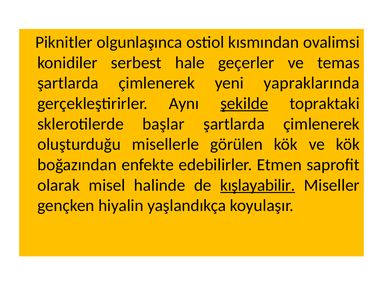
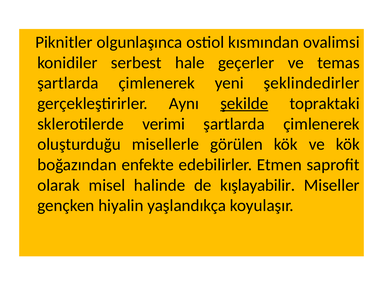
yapraklarında: yapraklarında -> şeklindedirler (312, 83)
başlar: başlar -> verimi (164, 124)
kışlayabilir underline: present -> none (258, 185)
